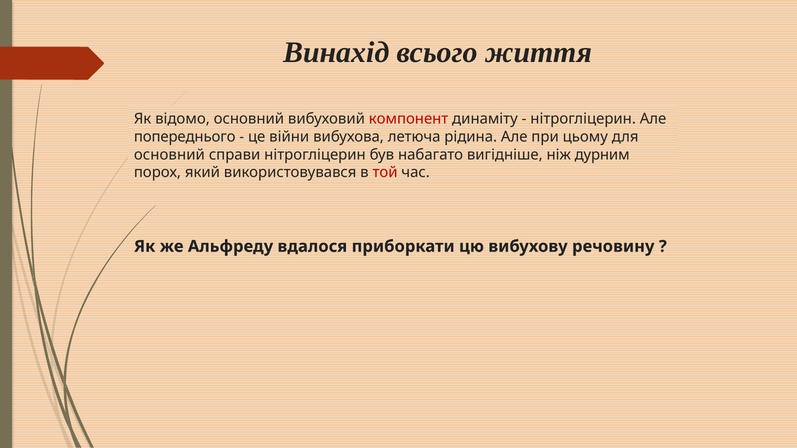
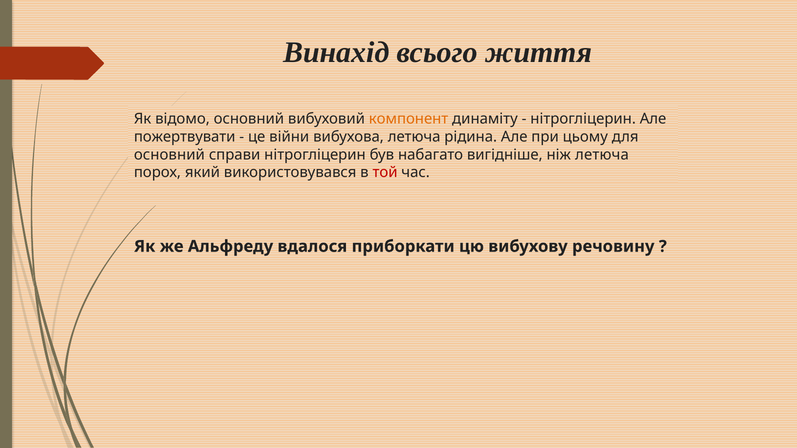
компонент colour: red -> orange (409, 119)
попереднього: попереднього -> пожертвувати (185, 137)
ніж дурним: дурним -> летюча (602, 155)
